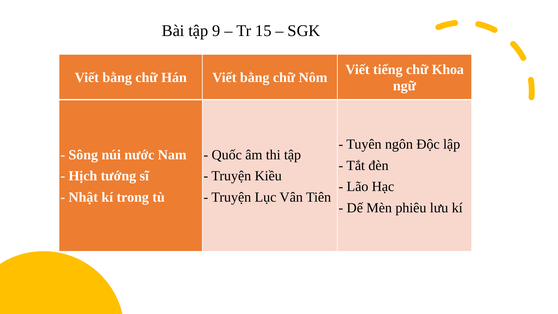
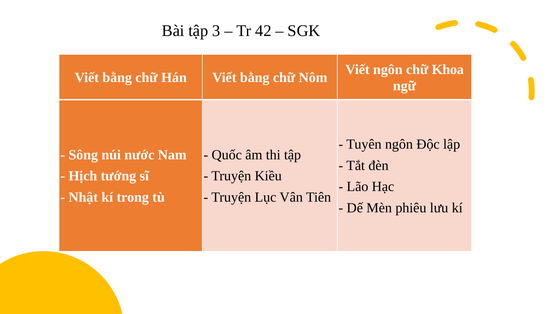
9: 9 -> 3 (216, 31)
15: 15 -> 42 (263, 31)
Viết tiếng: tiếng -> ngôn (388, 69)
